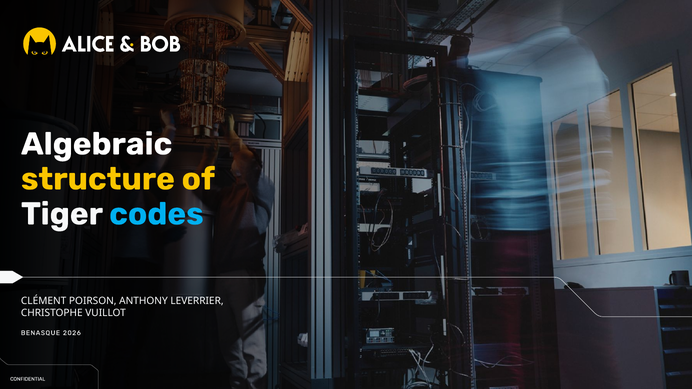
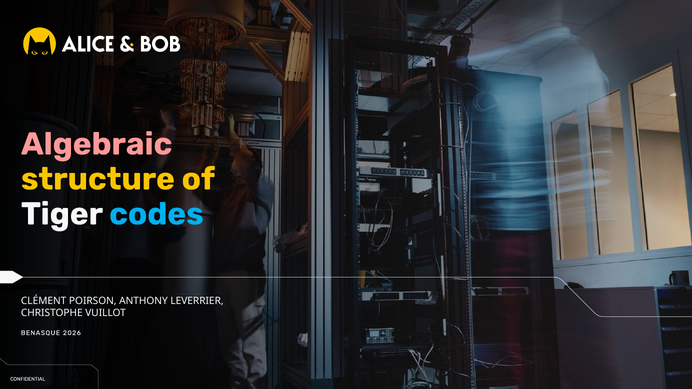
Algebraic colour: white -> pink (97, 144)
